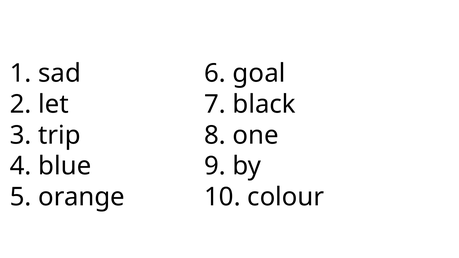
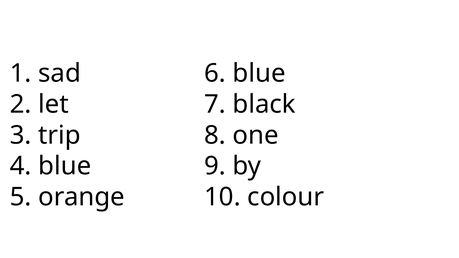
6 goal: goal -> blue (259, 73)
